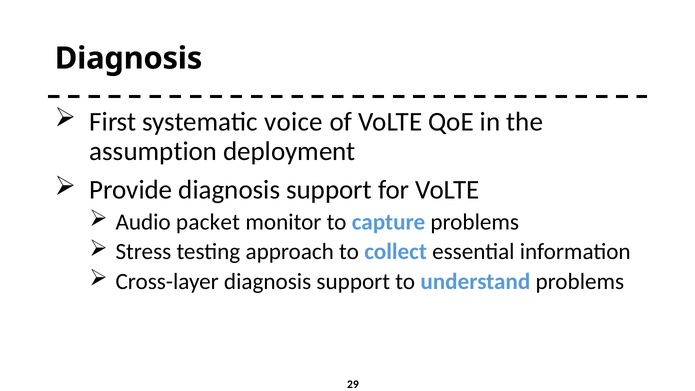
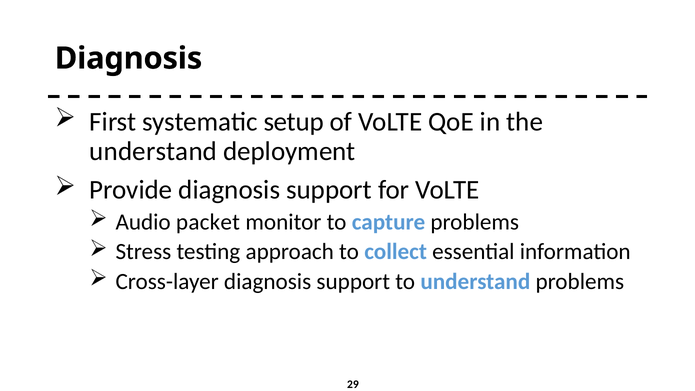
voice: voice -> setup (294, 122)
assumption: assumption -> understand (153, 151)
